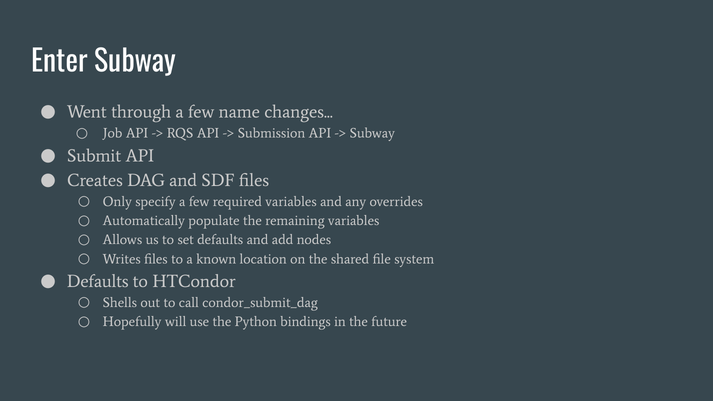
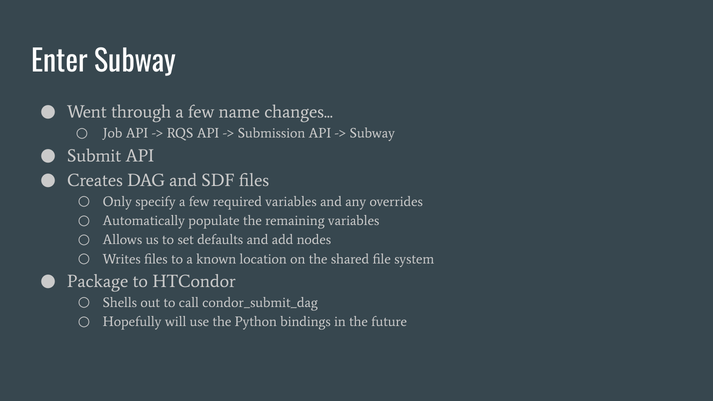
Defaults: Defaults -> Package (98, 281)
